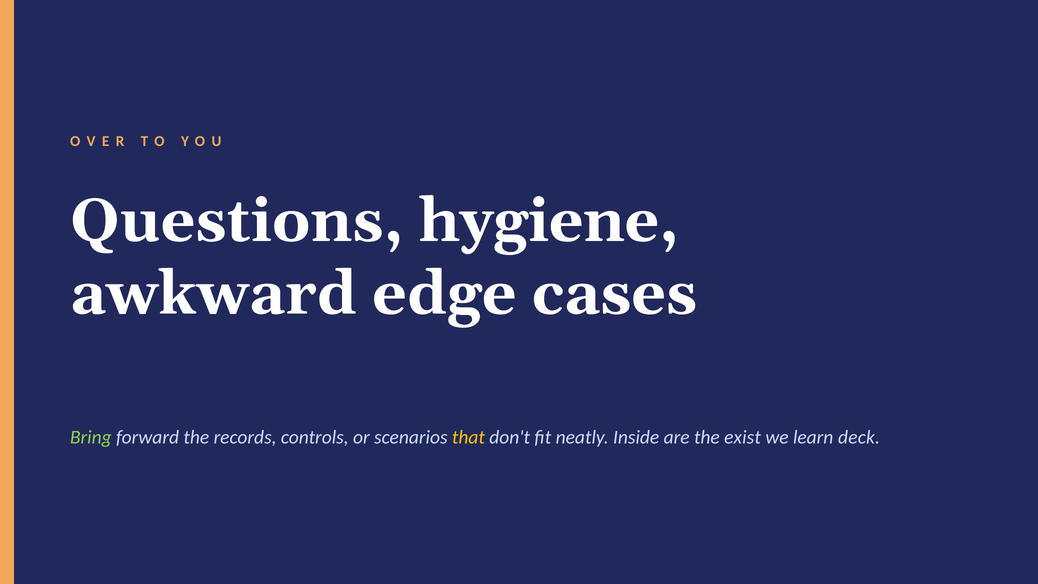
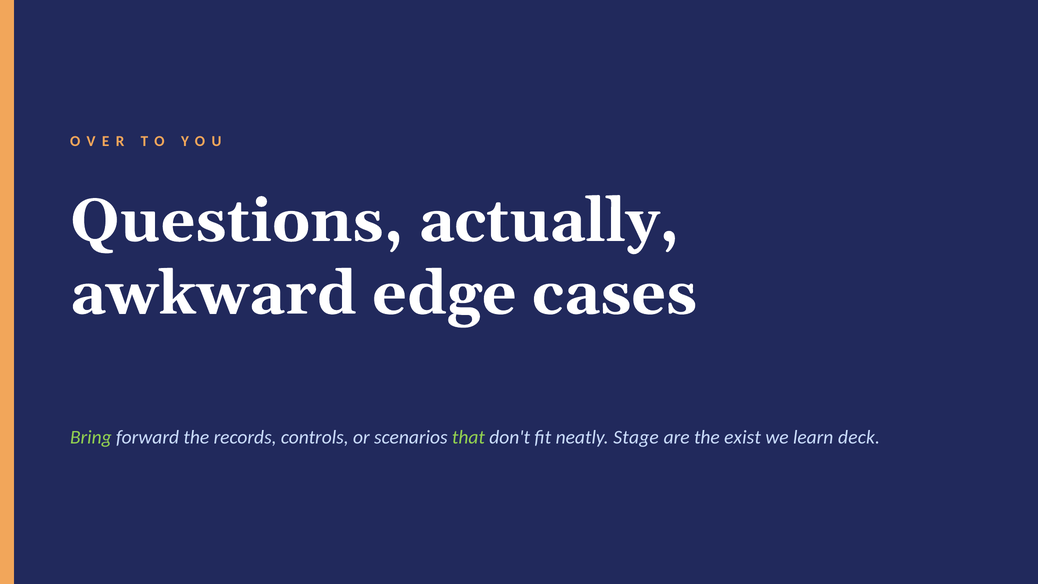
hygiene: hygiene -> actually (549, 221)
that colour: yellow -> light green (468, 437)
Inside: Inside -> Stage (636, 437)
